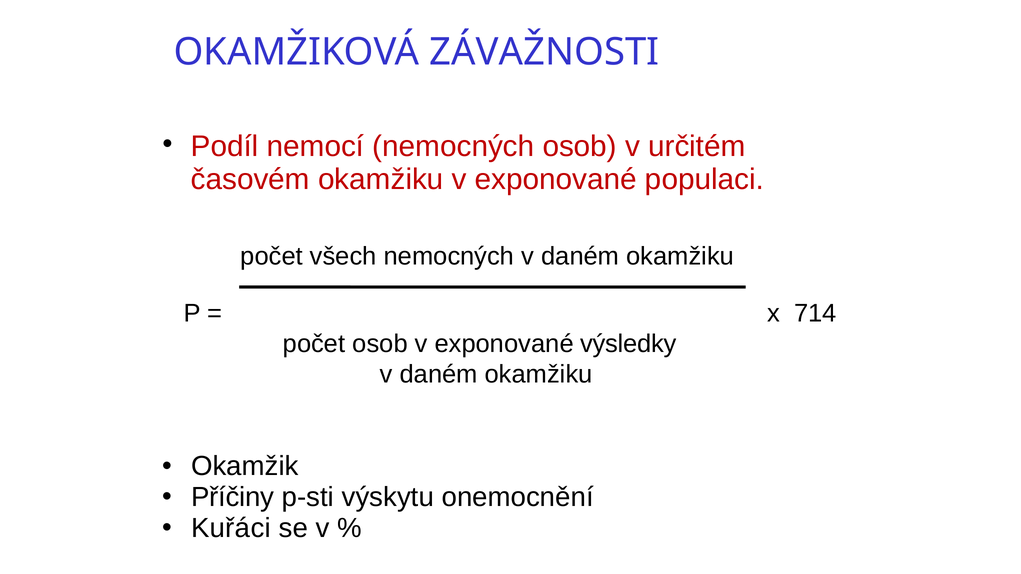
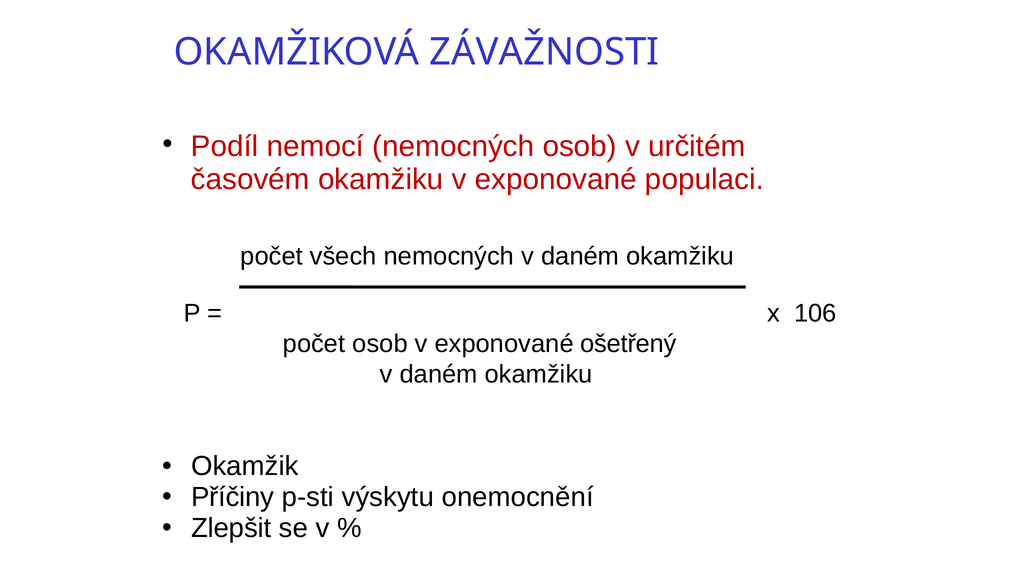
714: 714 -> 106 (815, 314)
výsledky: výsledky -> ošetřený (628, 344)
Kuřáci: Kuřáci -> Zlepšit (231, 528)
